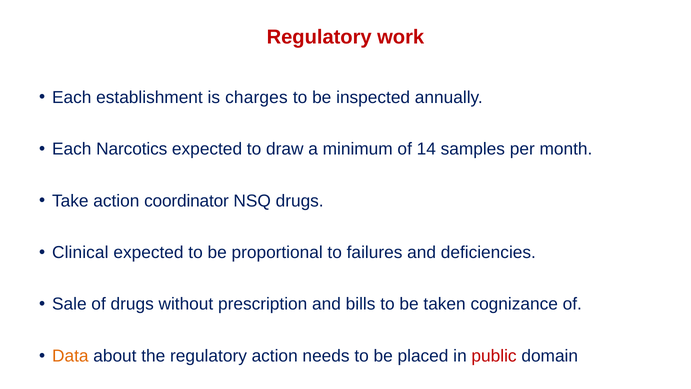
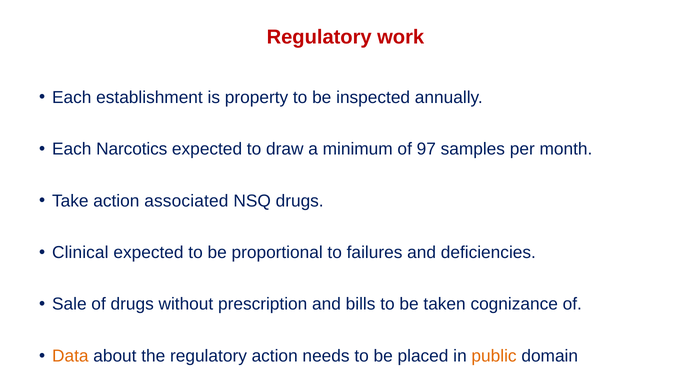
charges: charges -> property (256, 97)
14: 14 -> 97 (426, 149)
coordinator: coordinator -> associated (186, 201)
public colour: red -> orange (494, 356)
